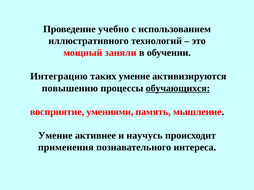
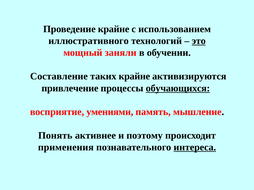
Проведение учебно: учебно -> крайне (114, 29)
это underline: none -> present (199, 41)
Интеграцию: Интеграцию -> Составление (59, 77)
таких умение: умение -> крайне (134, 77)
повышению: повышению -> привлечение (70, 88)
Умение: Умение -> Понять (55, 136)
научусь: научусь -> поэтому (145, 136)
интереса underline: none -> present (195, 148)
